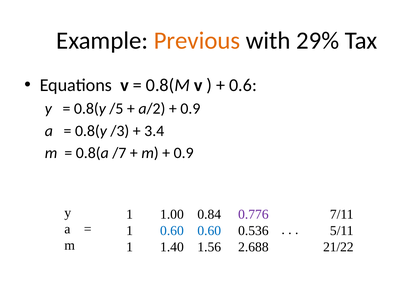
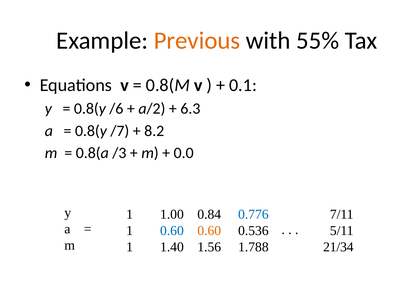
29%: 29% -> 55% (318, 41)
0.6: 0.6 -> 0.1 (243, 85)
/5: /5 -> /6 (116, 109)
0.9: 0.9 -> 6.3 (190, 109)
/3: /3 -> /7 (120, 131)
3.4: 3.4 -> 8.2 (154, 131)
/7: /7 -> /3 (119, 153)
0.9: 0.9 -> 0.0 (184, 153)
0.776 colour: purple -> blue (253, 215)
0.60 colour: blue -> orange (209, 231)
2.688: 2.688 -> 1.788 (253, 247)
21/22: 21/22 -> 21/34 (338, 247)
